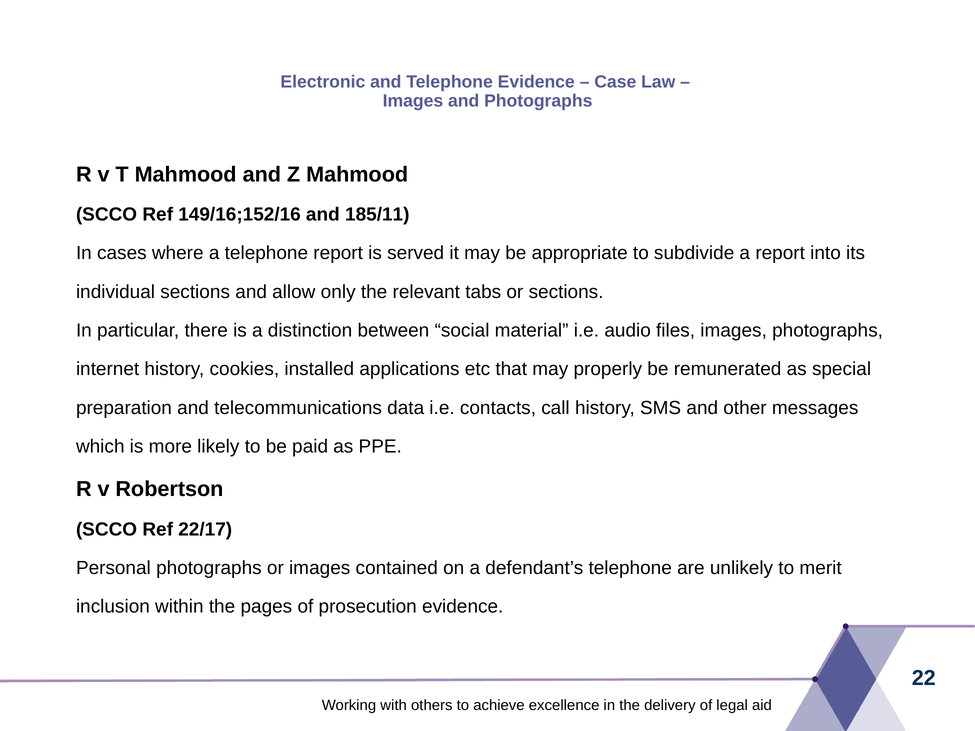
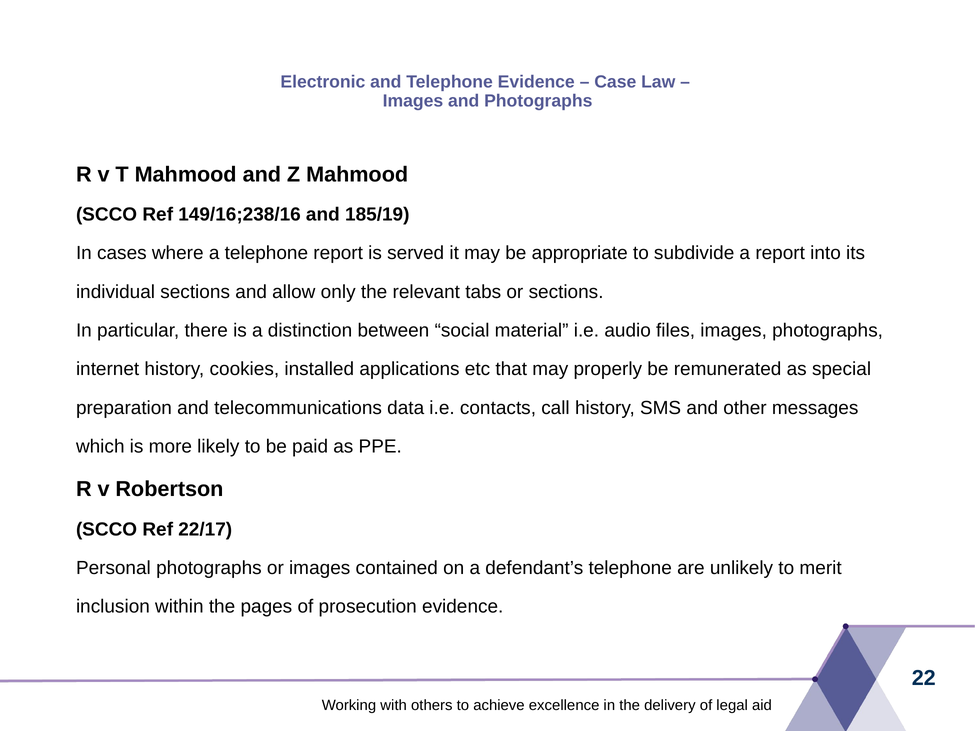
149/16;152/16: 149/16;152/16 -> 149/16;238/16 (240, 215)
185/11: 185/11 -> 185/19 (377, 215)
